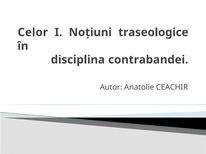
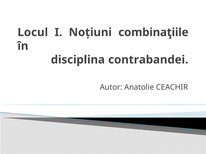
Celor: Celor -> Locul (33, 32)
traseologice: traseologice -> combinaţiile (153, 32)
